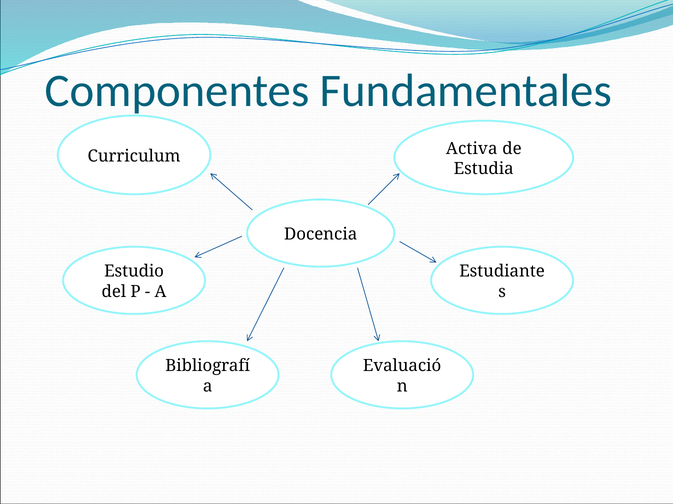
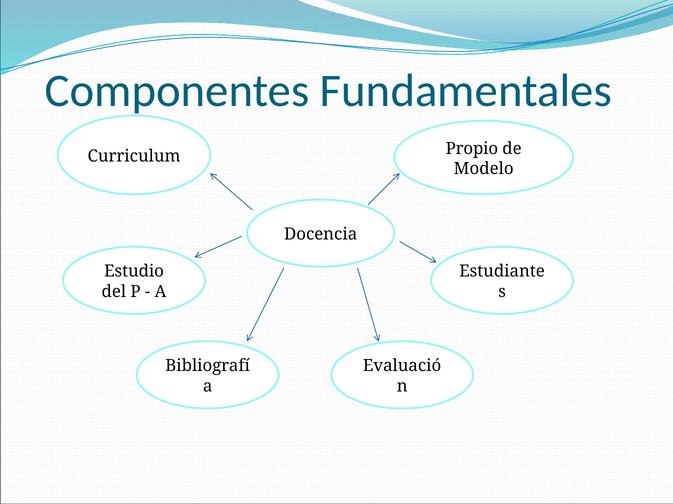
Activa: Activa -> Propio (472, 149)
Estudia: Estudia -> Modelo (484, 169)
